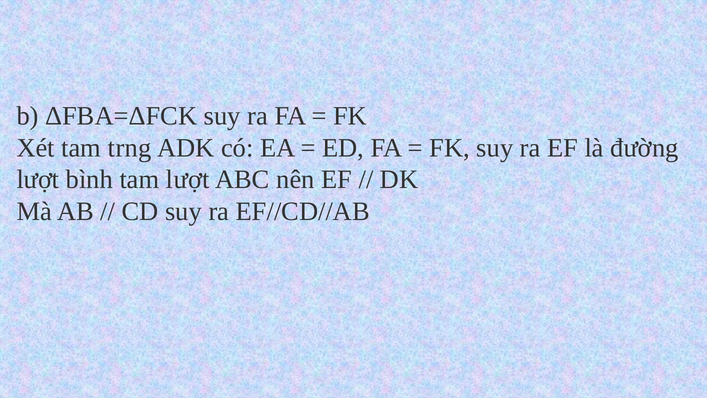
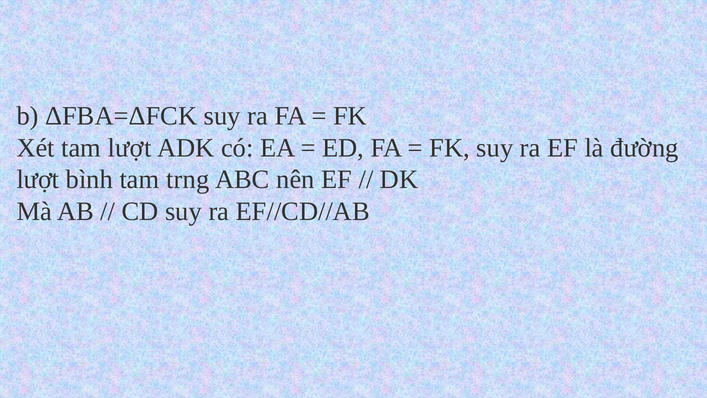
tam trng: trng -> lượt (130, 148)
tam lượt: lượt -> trng (188, 179)
